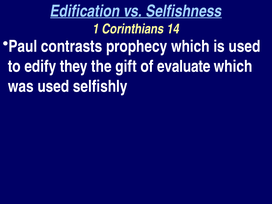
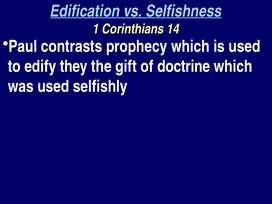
evaluate: evaluate -> doctrine (184, 66)
